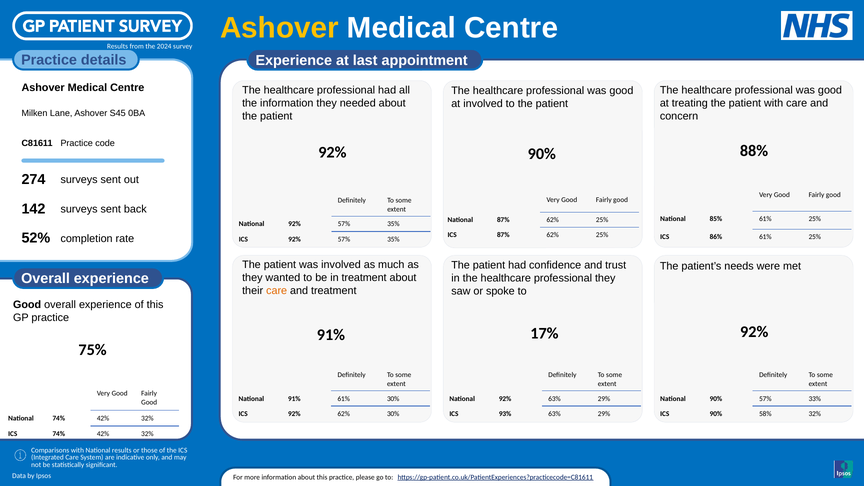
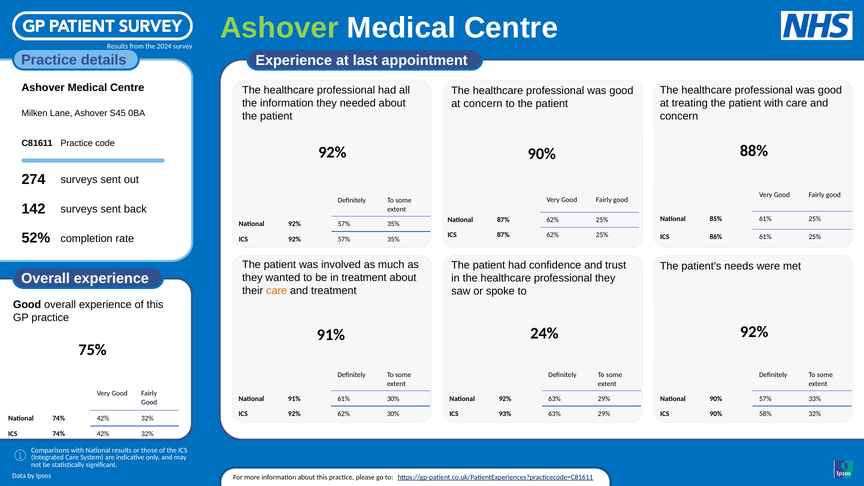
Ashover colour: yellow -> light green (279, 28)
at involved: involved -> concern (483, 104)
17%: 17% -> 24% (544, 333)
